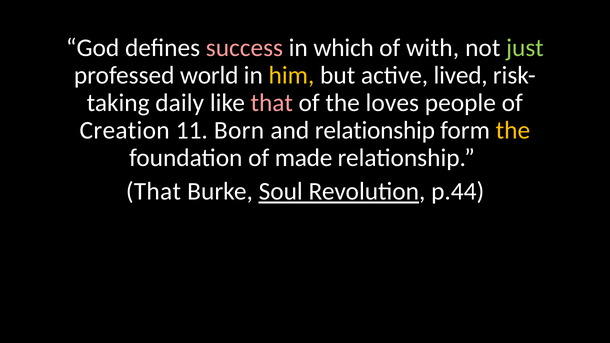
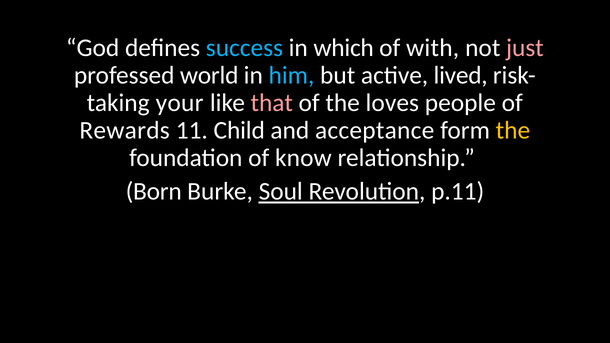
success colour: pink -> light blue (244, 48)
just colour: light green -> pink (525, 48)
him colour: yellow -> light blue (291, 76)
daily: daily -> your (180, 103)
Creation: Creation -> Rewards (125, 130)
Born: Born -> Child (239, 130)
and relationship: relationship -> acceptance (375, 130)
made: made -> know (303, 158)
That: That -> Born (154, 192)
p.44: p.44 -> p.11 (458, 192)
